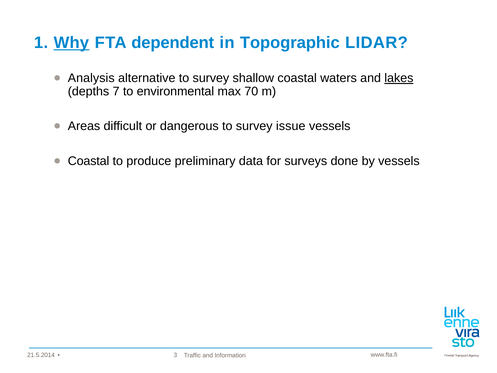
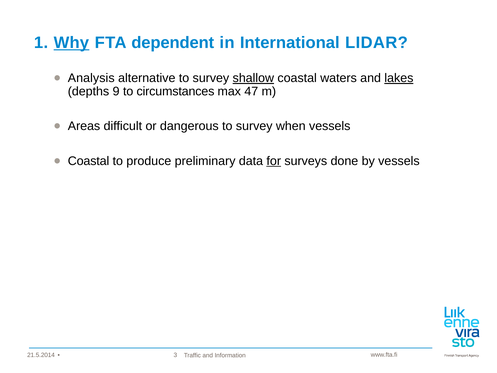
Topographic: Topographic -> International (290, 43)
shallow underline: none -> present (253, 78)
7: 7 -> 9 (116, 91)
environmental: environmental -> circumstances (175, 91)
70: 70 -> 47 (251, 91)
issue: issue -> when (291, 126)
for underline: none -> present (274, 161)
